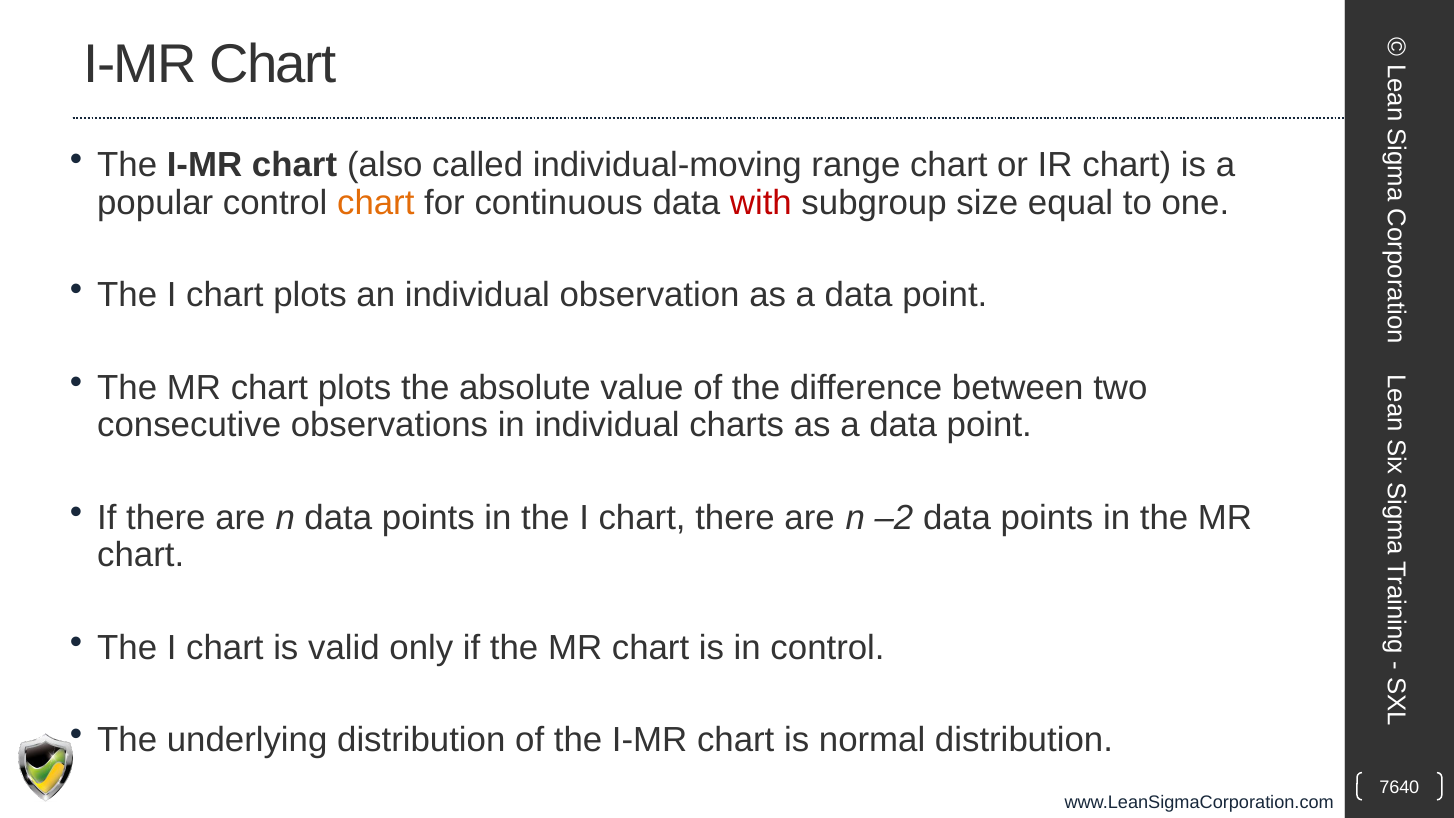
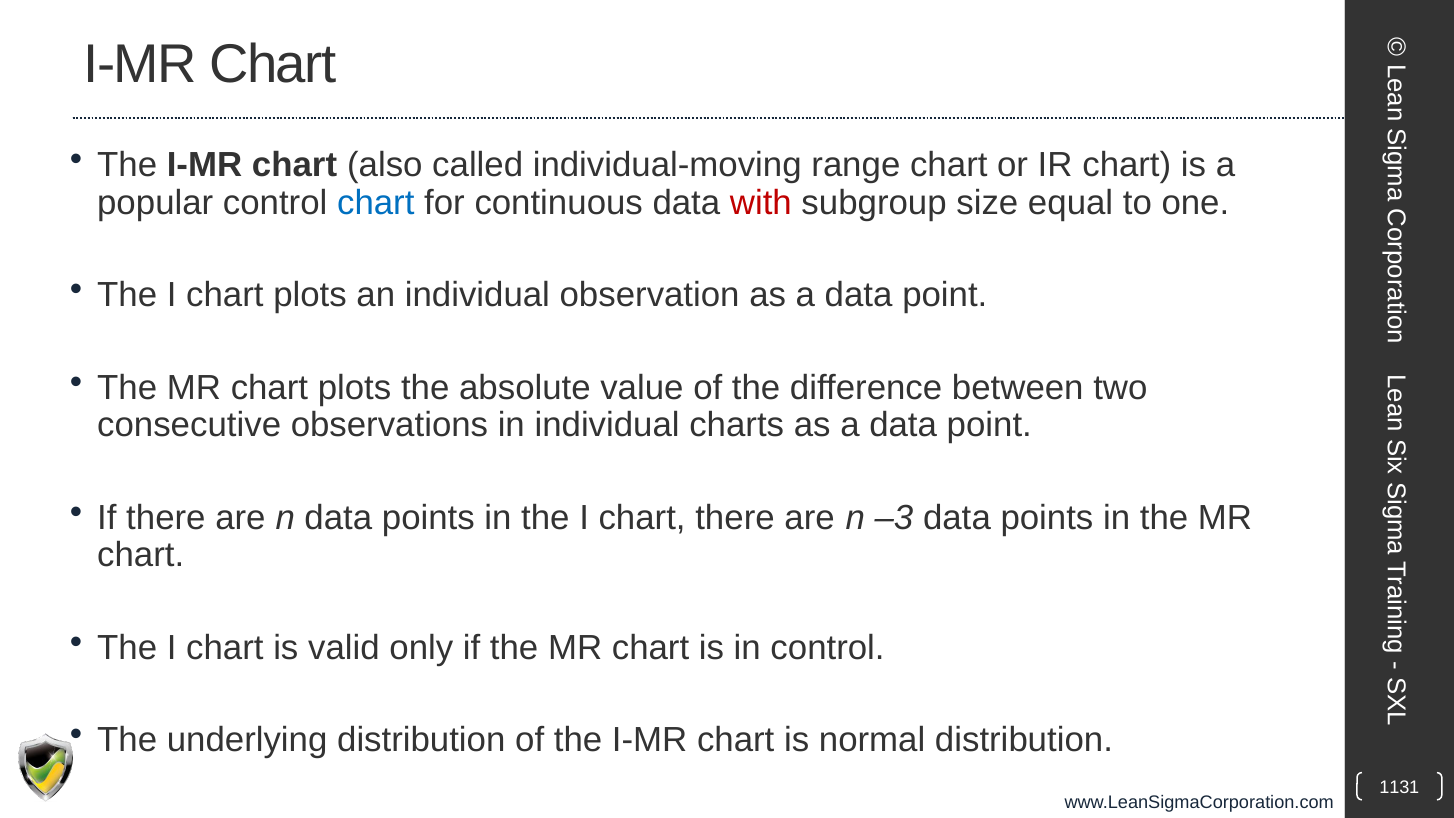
chart colour: orange -> blue (376, 203)
–2: –2 -> –3 (894, 518)
7640: 7640 -> 1131 (1399, 787)
